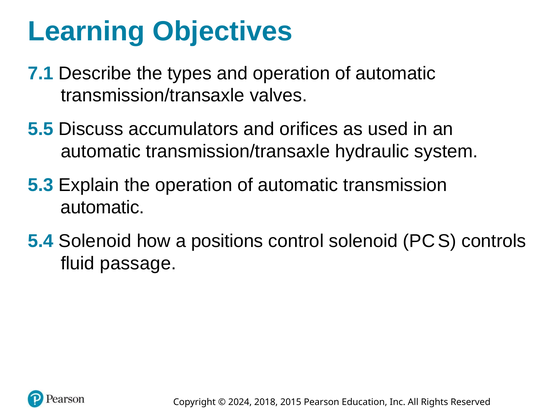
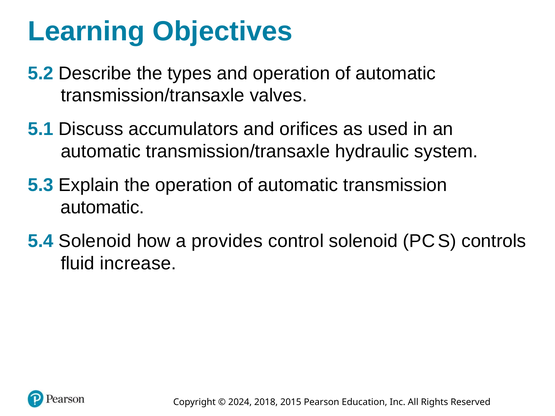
7.1: 7.1 -> 5.2 (41, 73)
5.5: 5.5 -> 5.1 (41, 129)
positions: positions -> provides (227, 241)
passage: passage -> increase (138, 263)
